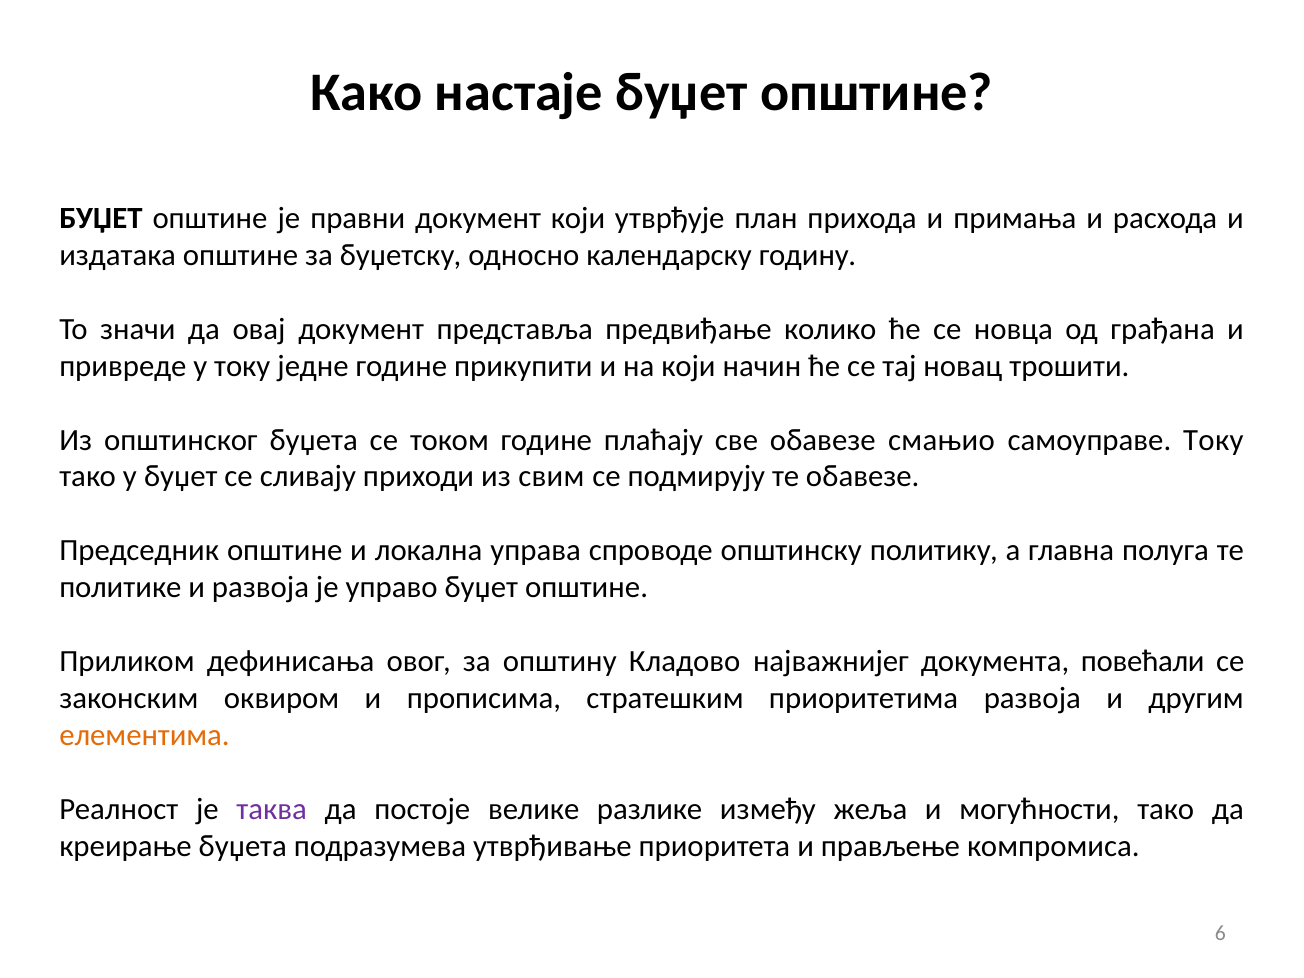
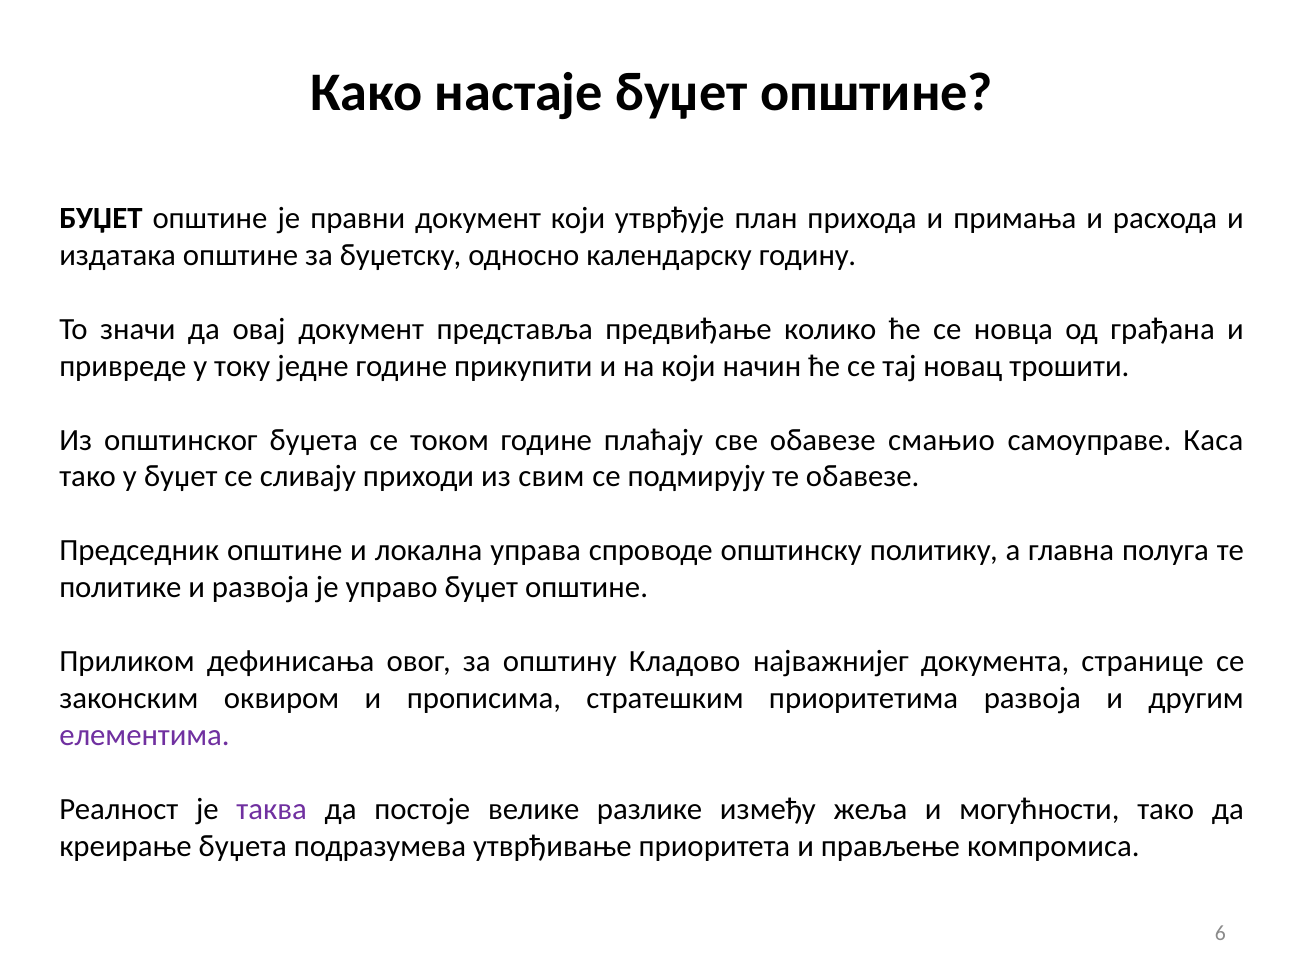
самоуправе Току: Току -> Каса (1213, 440)
повећали: повећали -> странице (1143, 662)
елементима colour: orange -> purple (144, 736)
